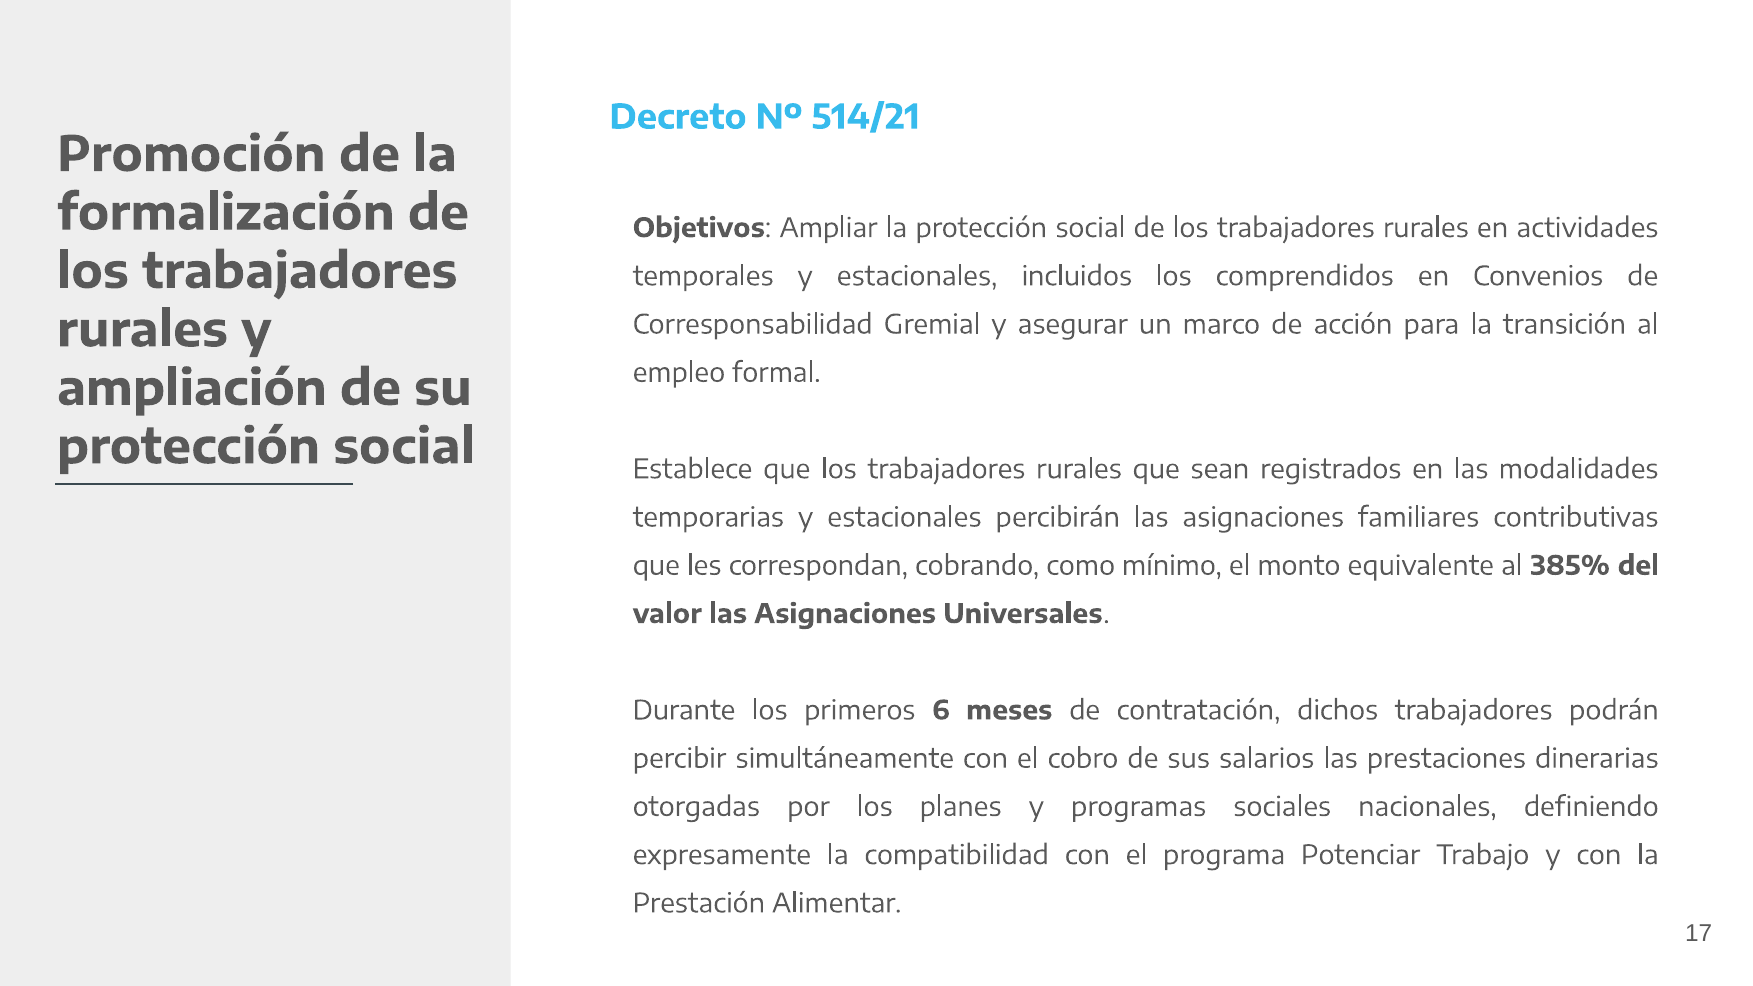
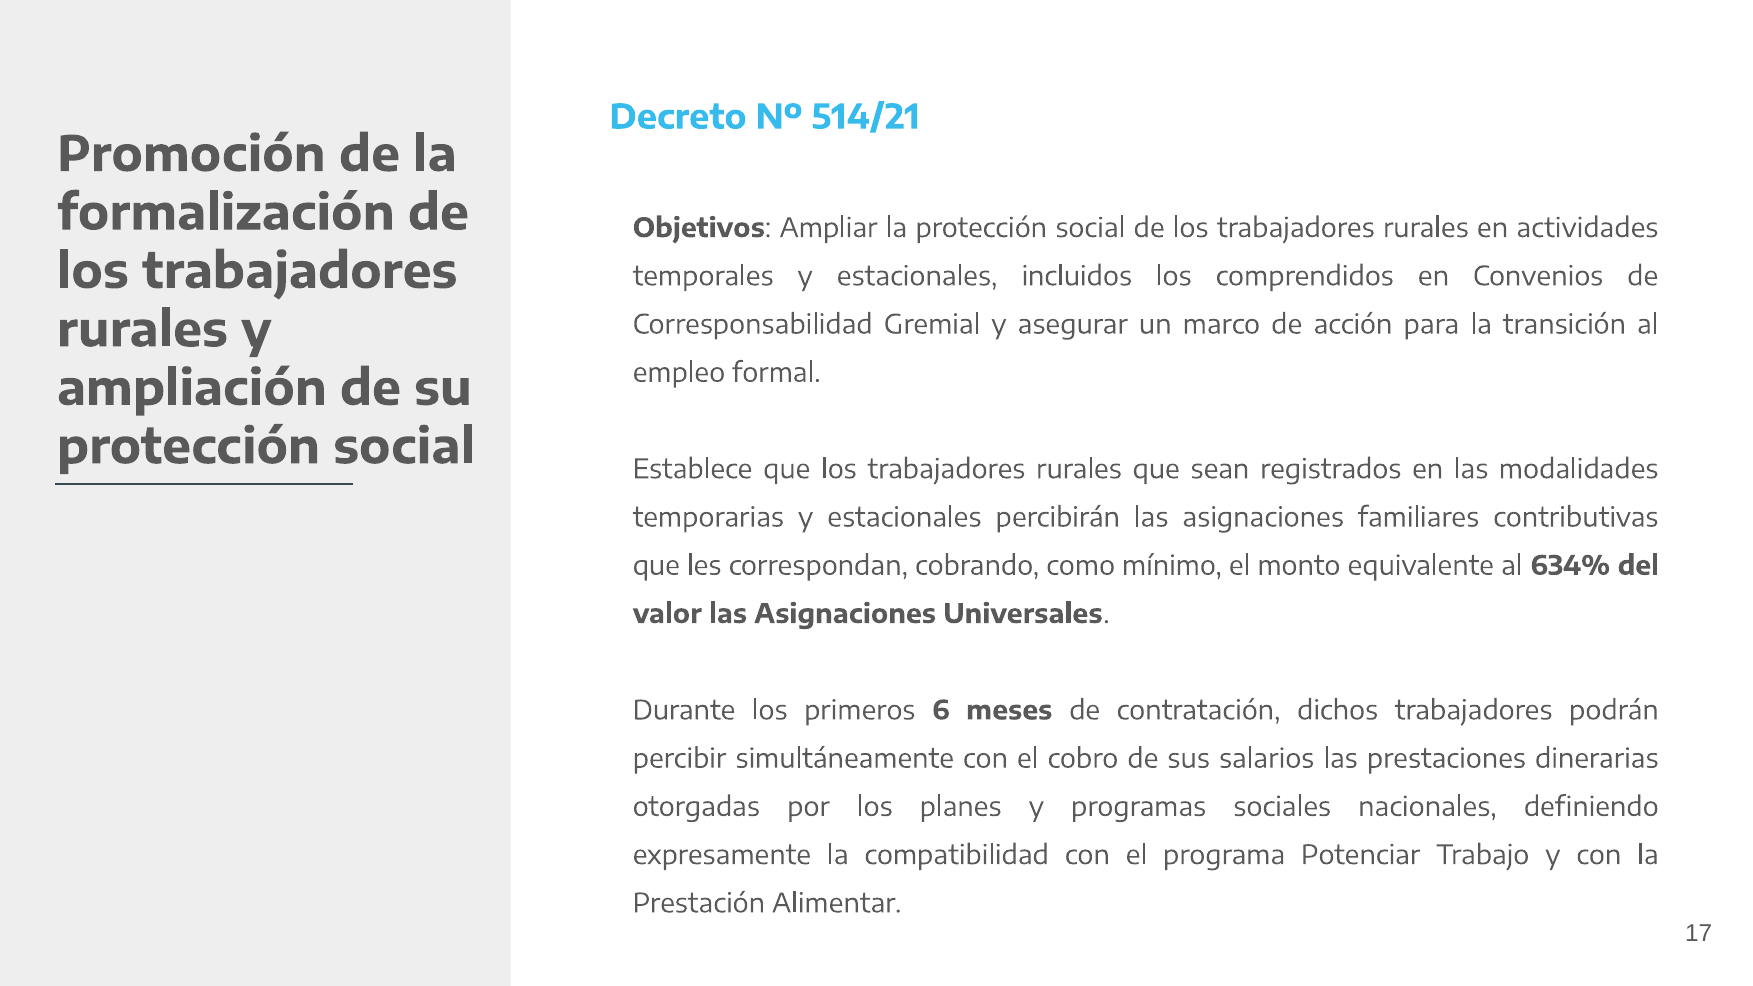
385%: 385% -> 634% (1570, 566)
